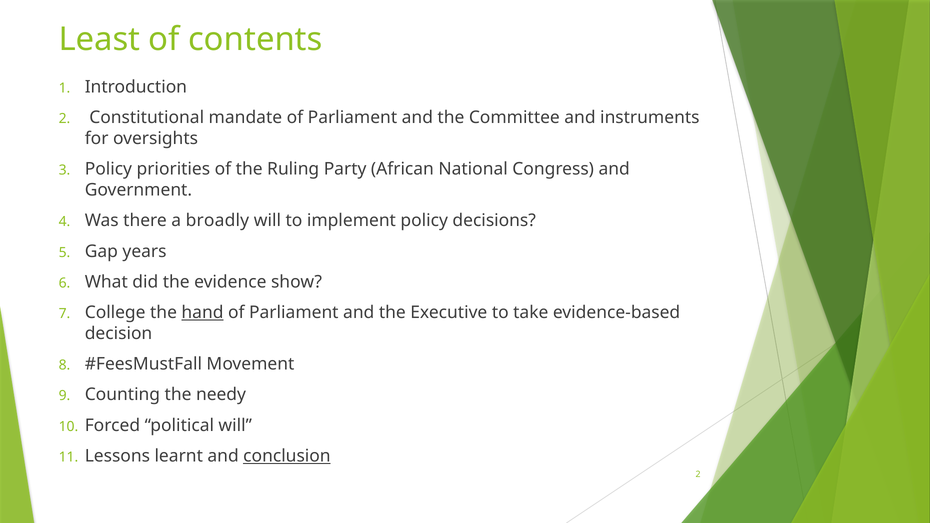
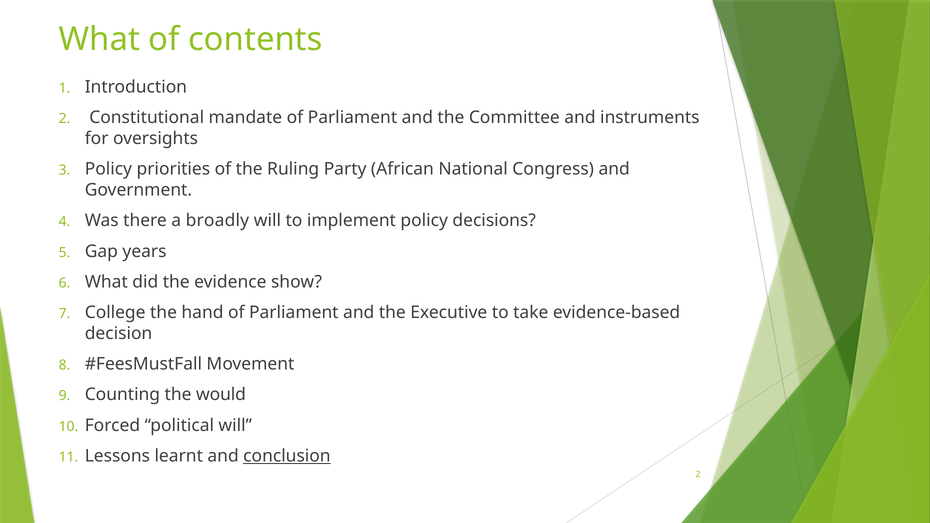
Least: Least -> What (99, 39)
hand underline: present -> none (202, 313)
needy: needy -> would (221, 395)
